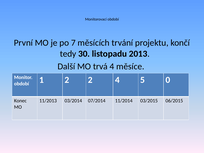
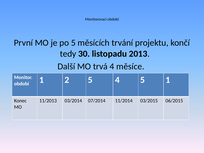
po 7: 7 -> 5 (73, 43)
2 2: 2 -> 5 (90, 80)
5 0: 0 -> 1 (168, 80)
